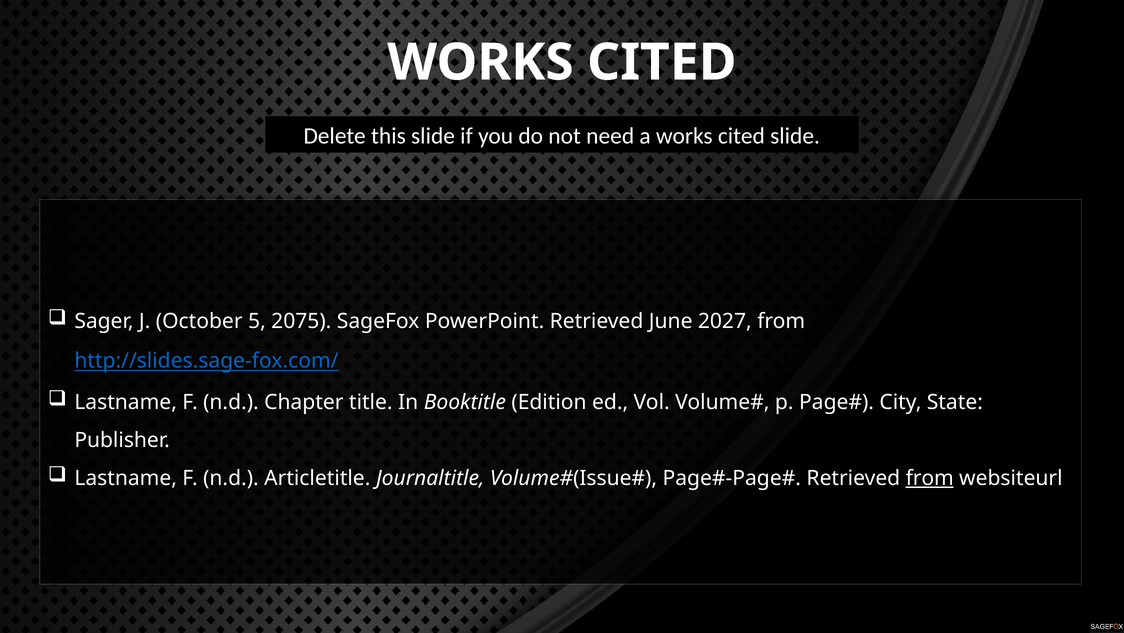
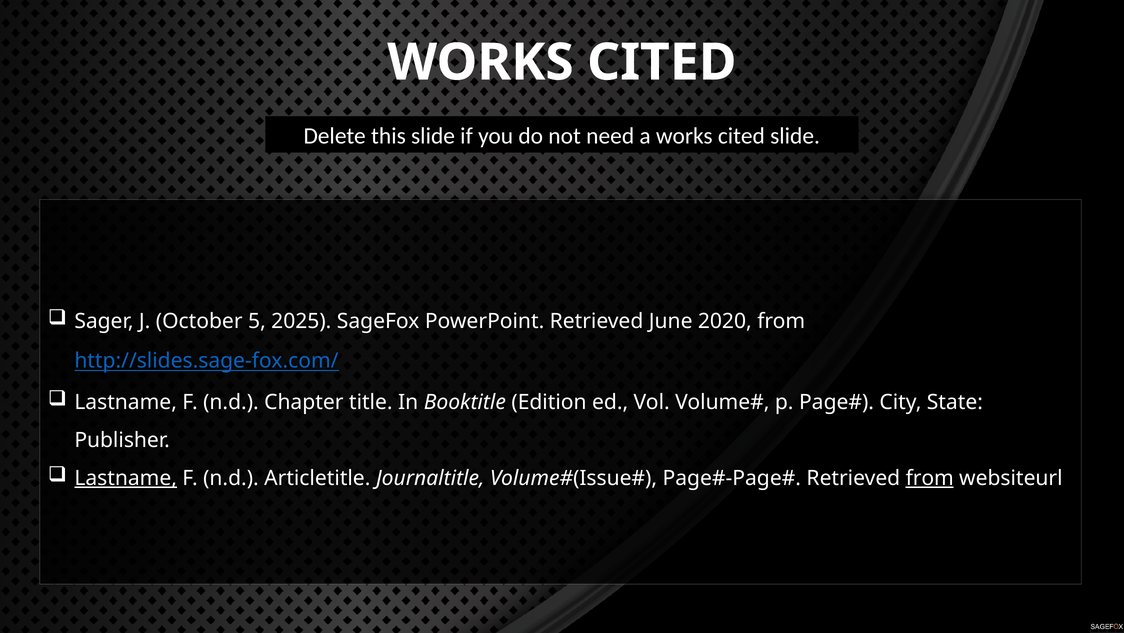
2075: 2075 -> 2025 (301, 321)
2027: 2027 -> 2020 (725, 321)
Lastname underline: none -> present (126, 478)
